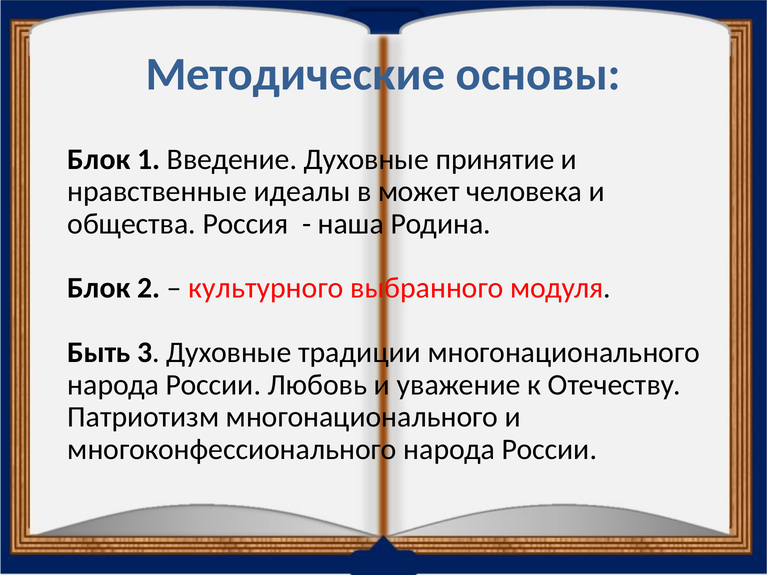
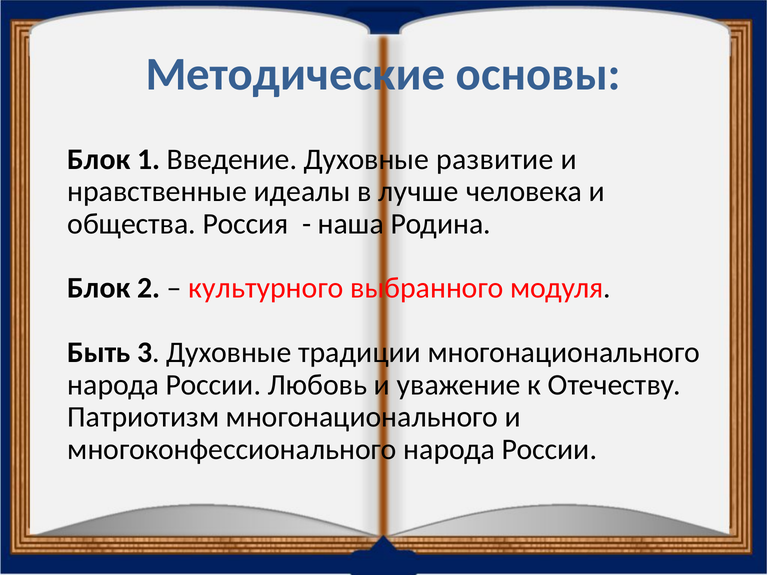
принятие: принятие -> развитие (495, 159)
может: может -> лучше (419, 192)
